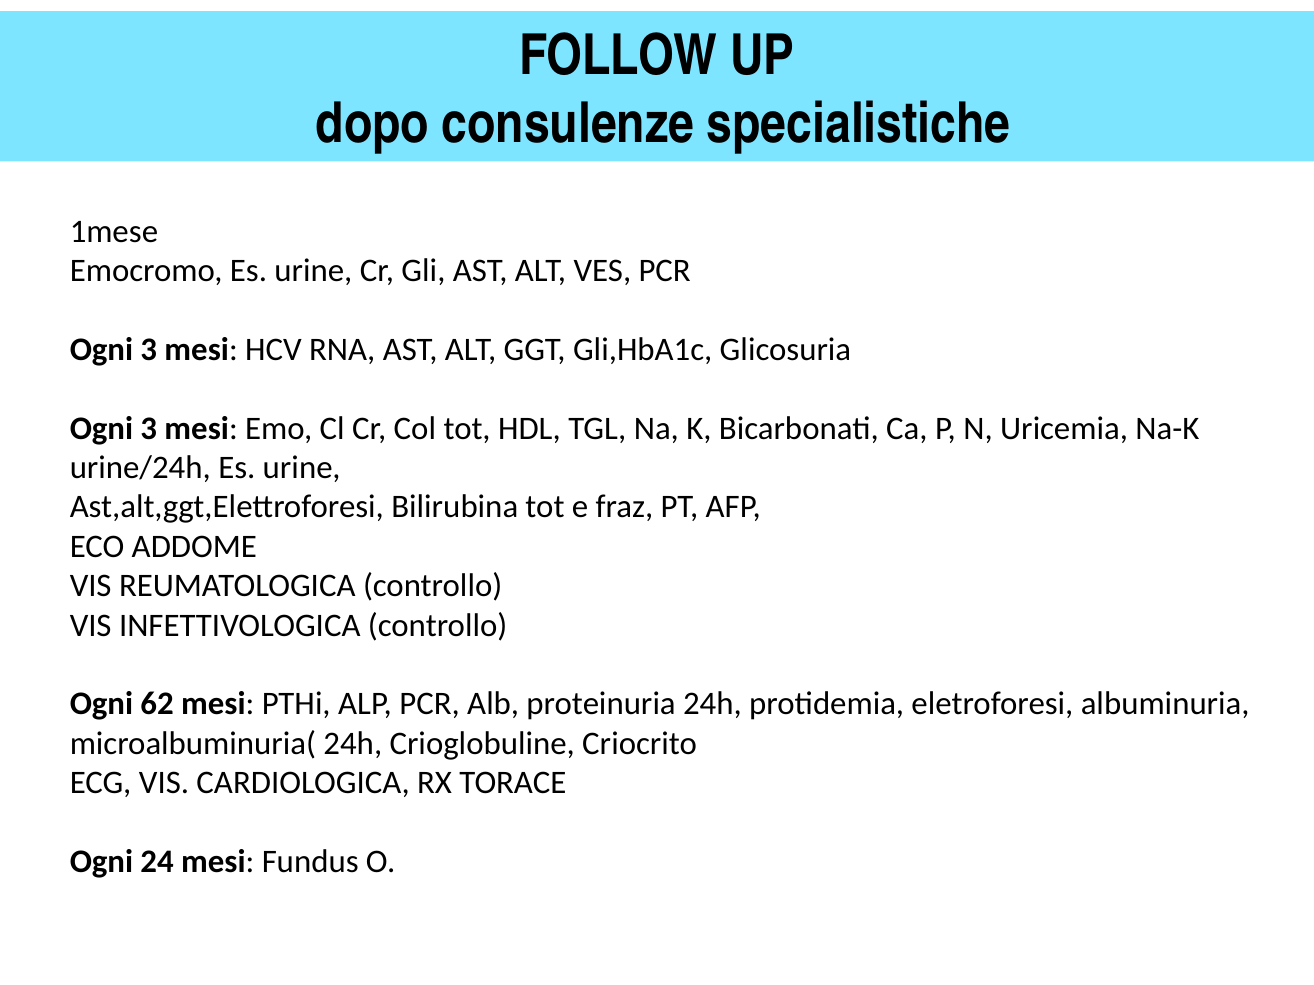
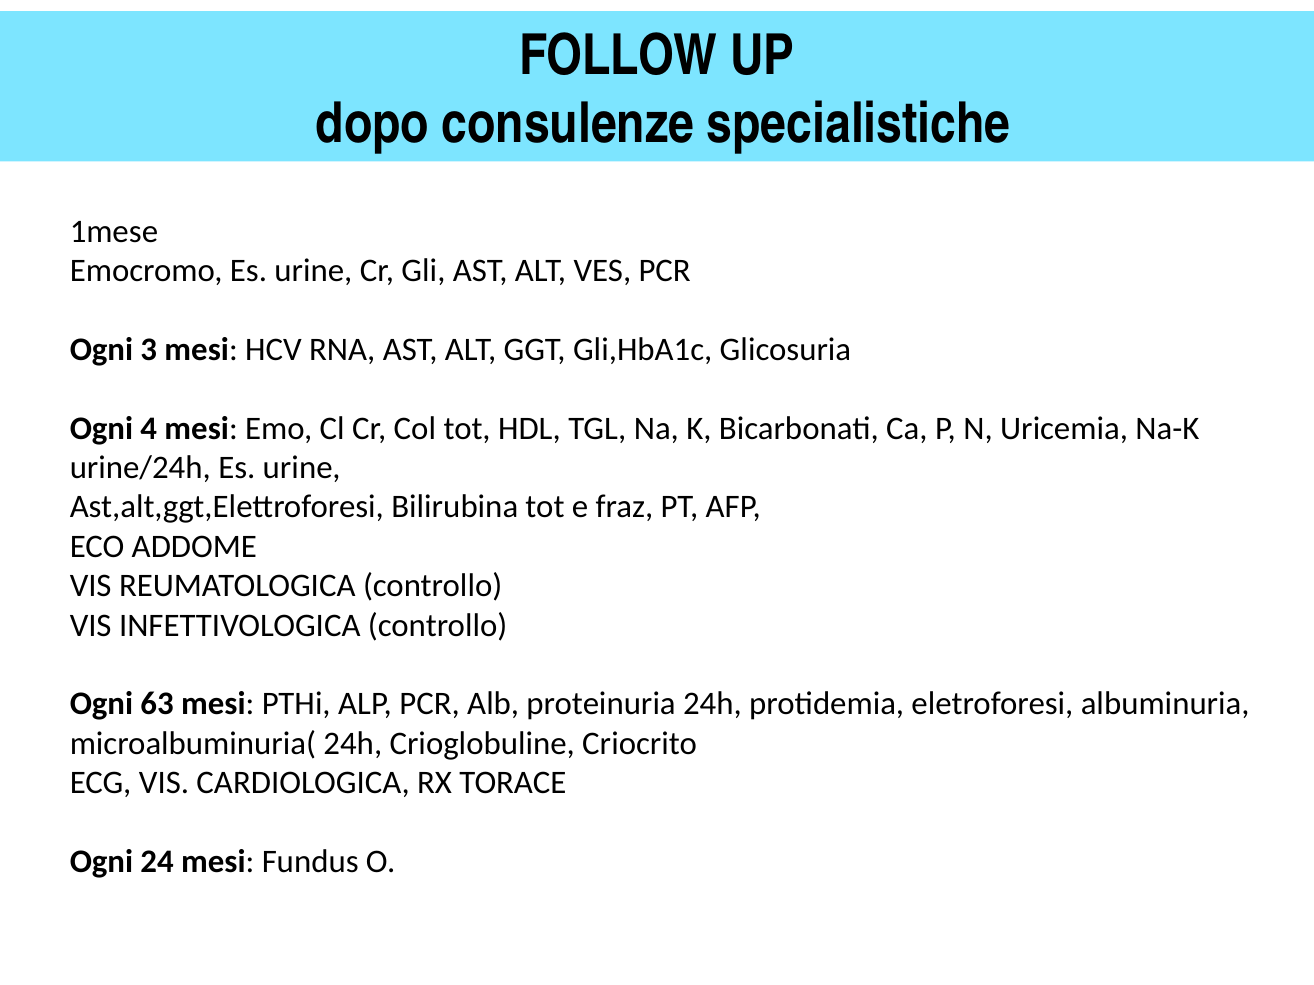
3: 3 -> 4 (149, 429)
62: 62 -> 63 (157, 704)
